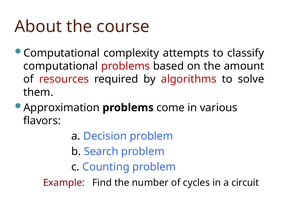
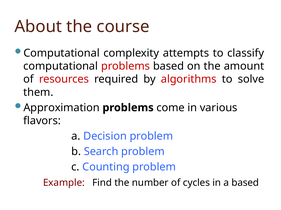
a circuit: circuit -> based (245, 183)
